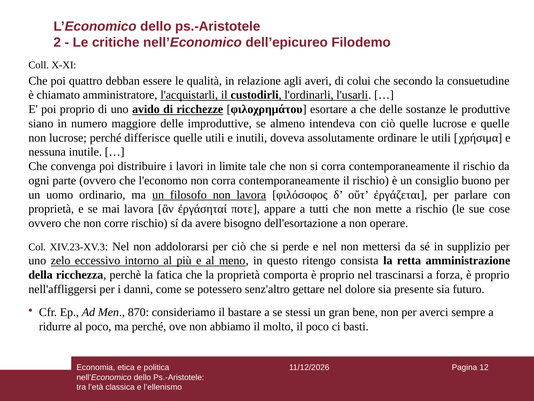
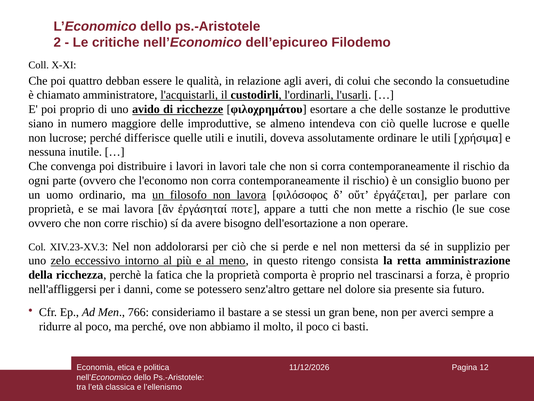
in limite: limite -> lavori (233, 166)
870: 870 -> 766 (138, 312)
